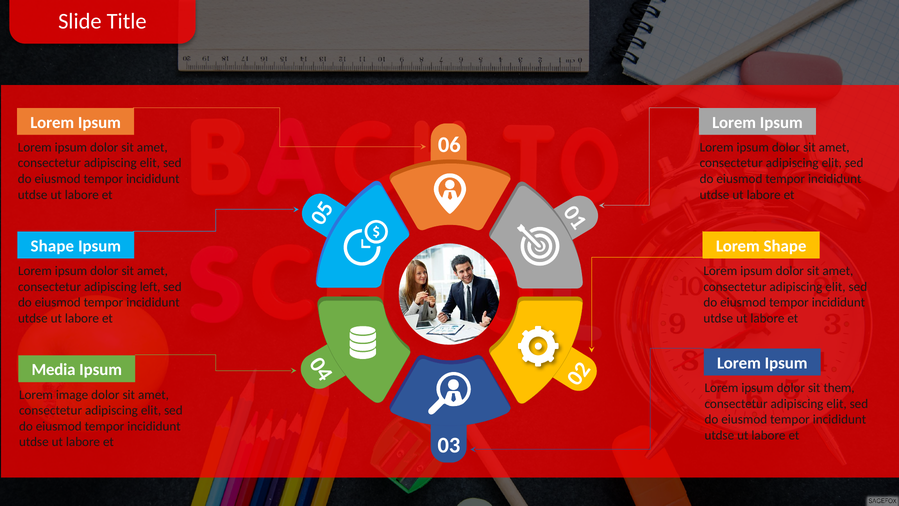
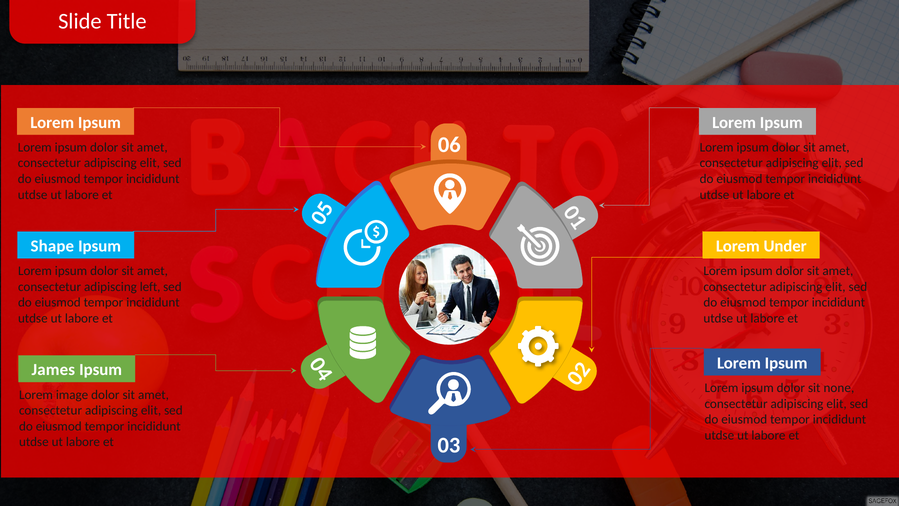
Lorem Shape: Shape -> Under (785, 246)
Media: Media -> James (53, 370)
them: them -> none (839, 388)
